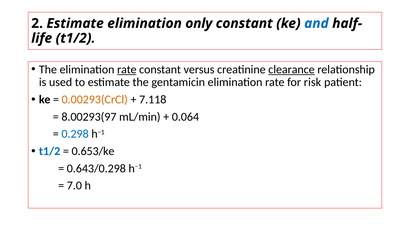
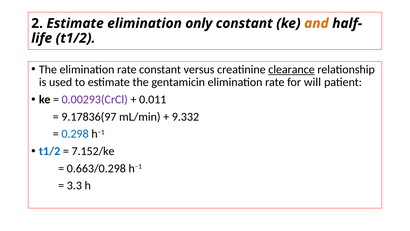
and colour: blue -> orange (316, 23)
rate underline: present -> none (127, 69)
risk: risk -> will (312, 82)
0.00293(CrCl colour: orange -> purple (95, 99)
7.118: 7.118 -> 0.011 (153, 99)
8.00293(97: 8.00293(97 -> 9.17836(97 (89, 117)
0.064: 0.064 -> 9.332 (185, 117)
0.653/ke: 0.653/ke -> 7.152/ke (93, 151)
0.643/0.298: 0.643/0.298 -> 0.663/0.298 (96, 168)
7.0: 7.0 -> 3.3 (74, 185)
